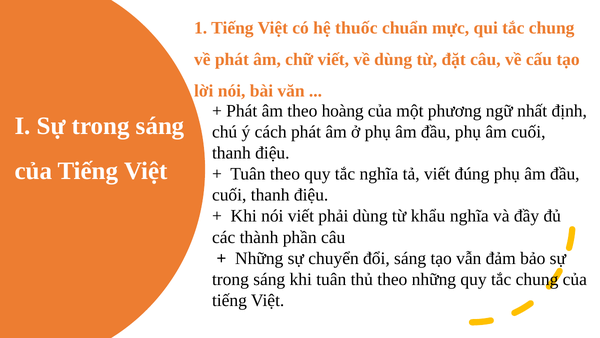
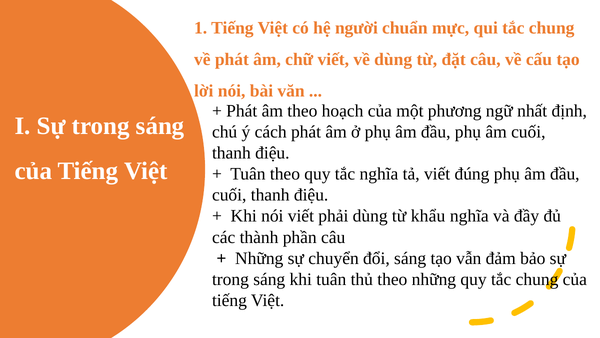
thuốc: thuốc -> người (356, 28)
hoàng: hoàng -> hoạch (343, 111)
